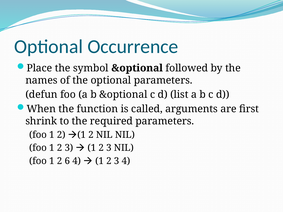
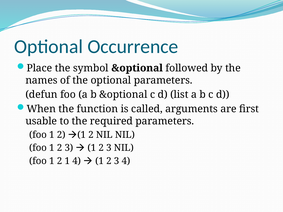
shrink: shrink -> usable (41, 121)
2 6: 6 -> 1 (67, 161)
